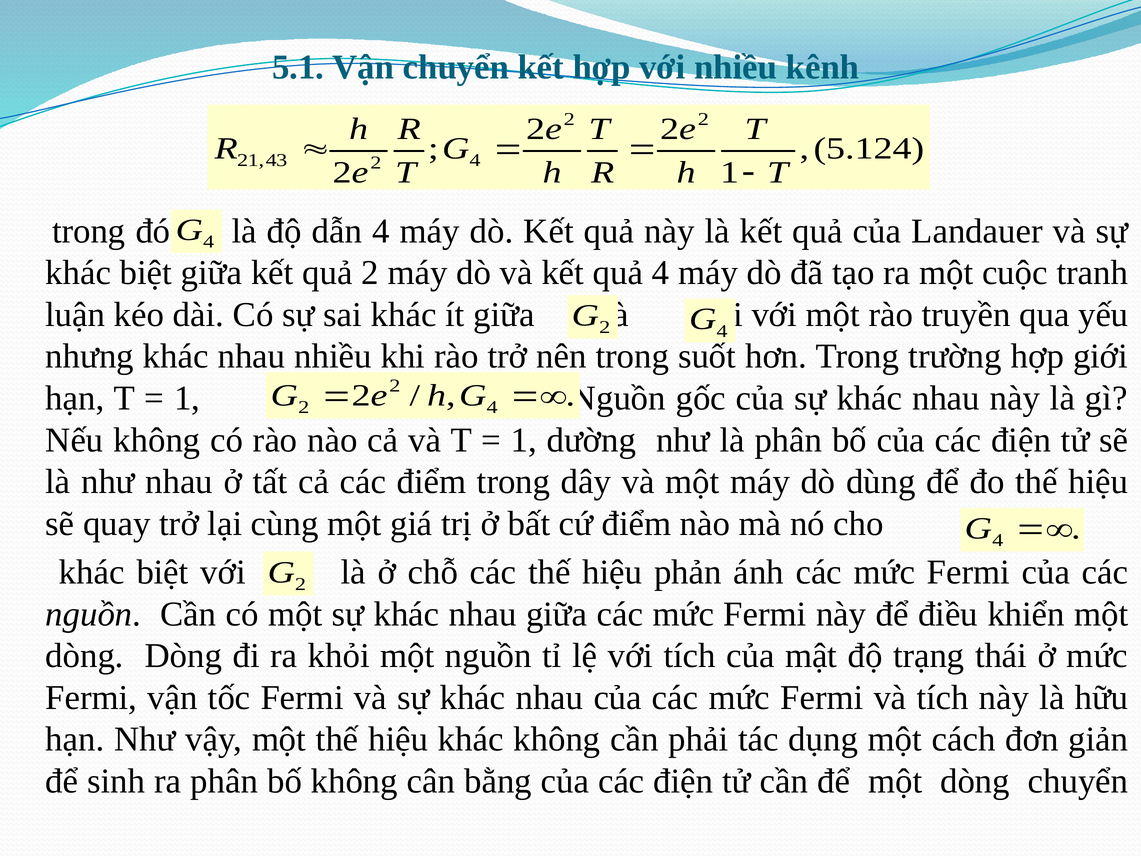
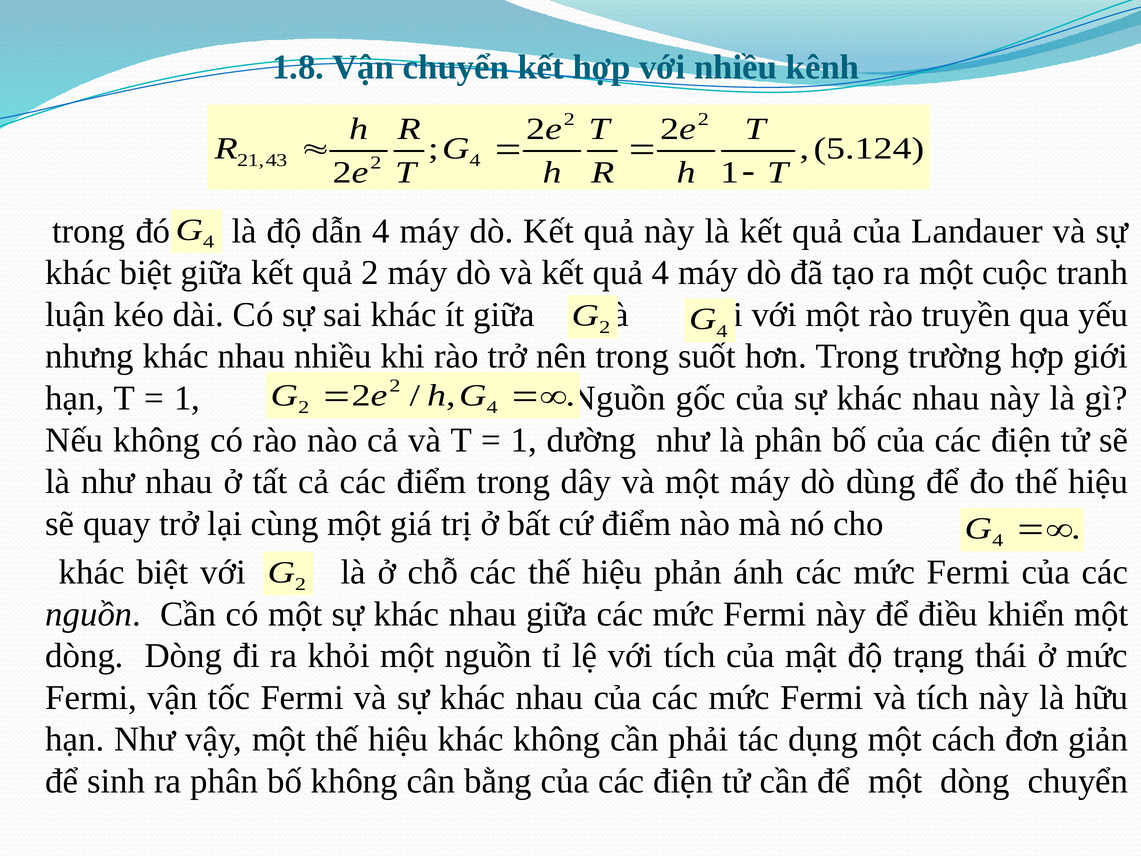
5.1: 5.1 -> 1.8 (298, 67)
